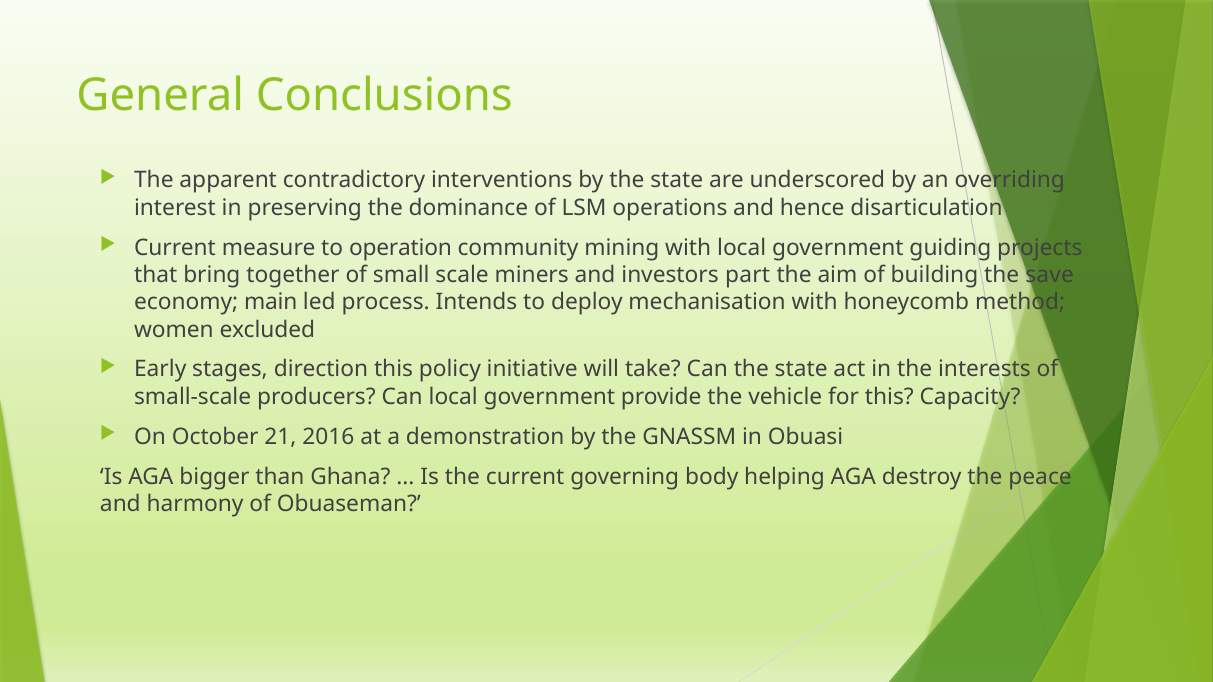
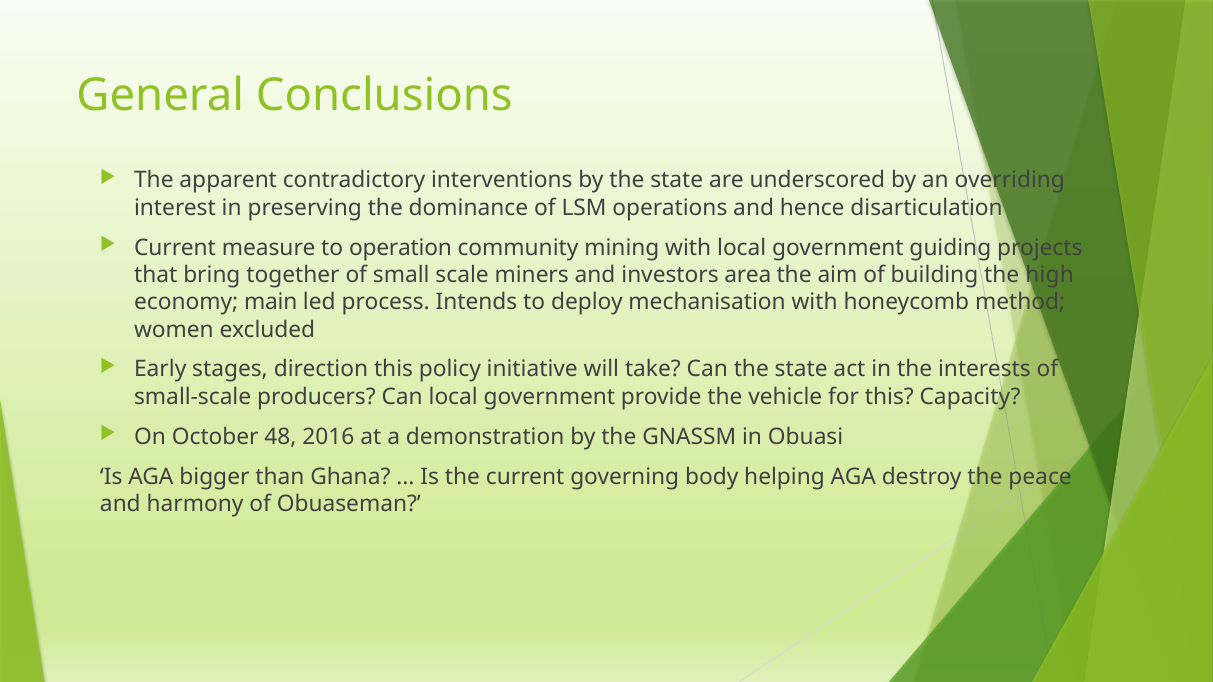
part: part -> area (748, 275)
save: save -> high (1050, 275)
21: 21 -> 48 (281, 437)
